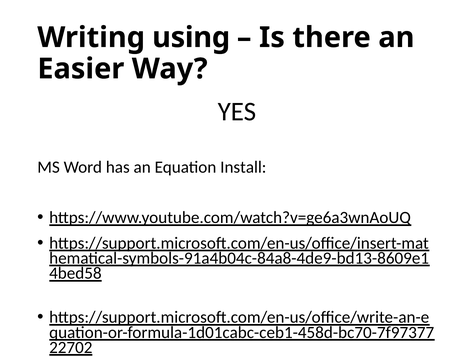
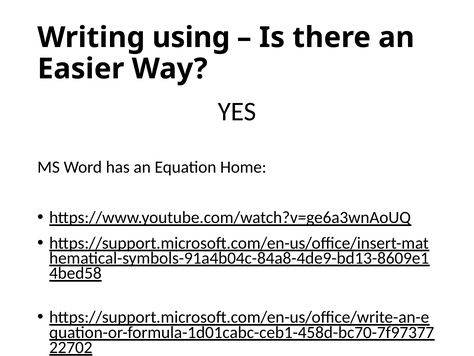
Install: Install -> Home (243, 167)
